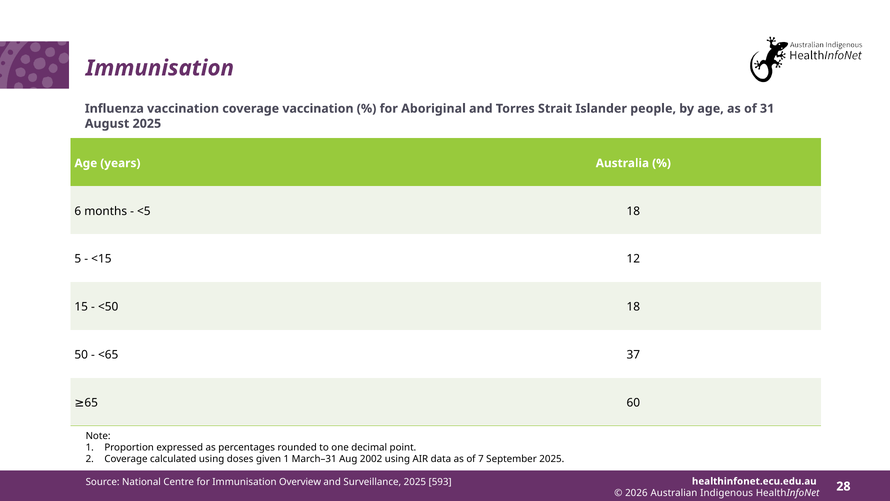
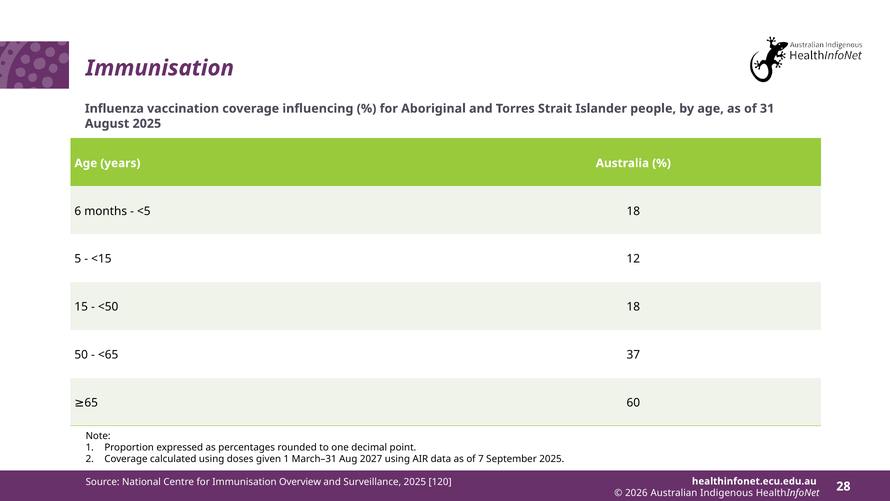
coverage vaccination: vaccination -> influencing (318, 109)
2002: 2002 -> 2027 (371, 459)
593: 593 -> 120 (440, 482)
